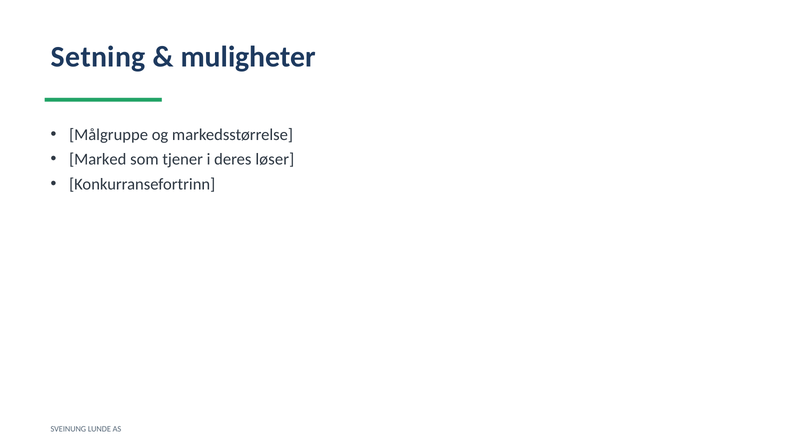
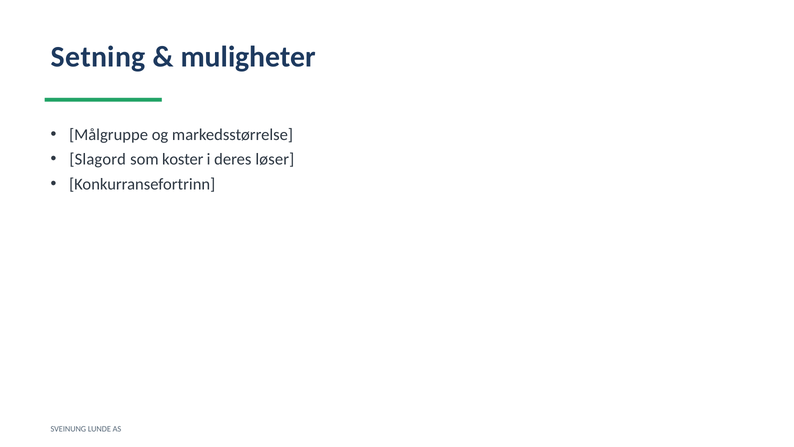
Marked: Marked -> Slagord (98, 159)
tjener: tjener -> koster (183, 159)
